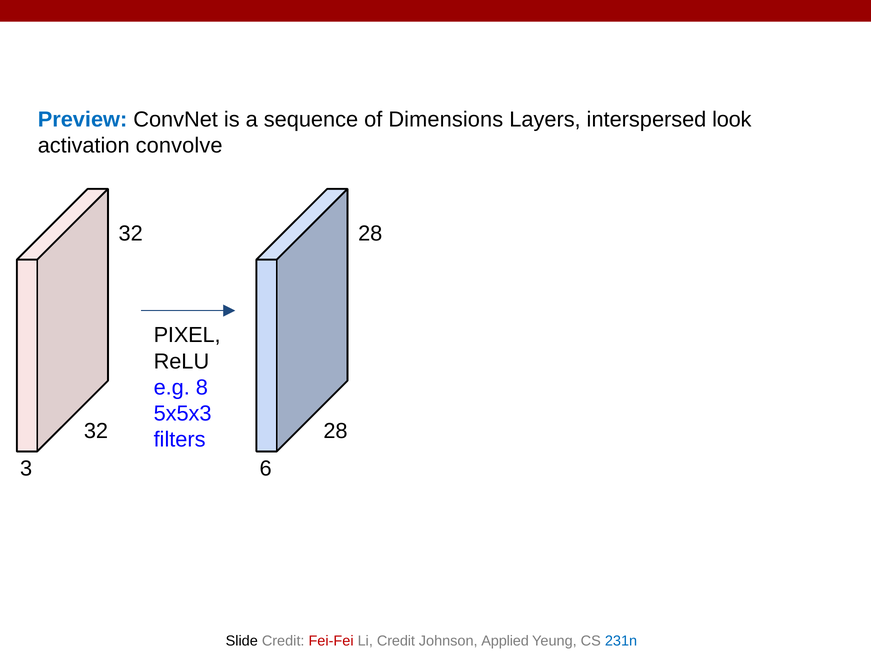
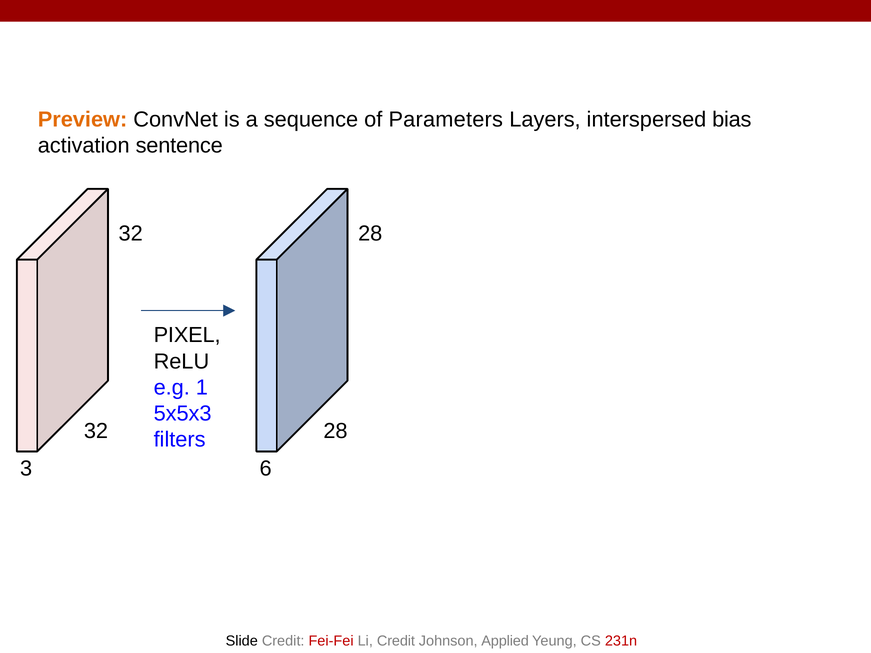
Preview colour: blue -> orange (83, 120)
Dimensions: Dimensions -> Parameters (446, 120)
look: look -> bias (732, 120)
convolve: convolve -> sentence (179, 146)
8: 8 -> 1 (202, 388)
231n colour: blue -> red (621, 641)
